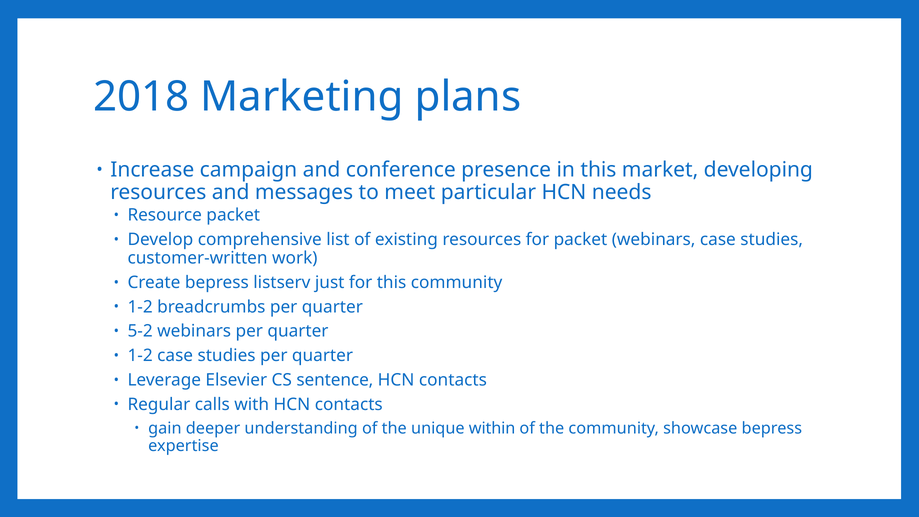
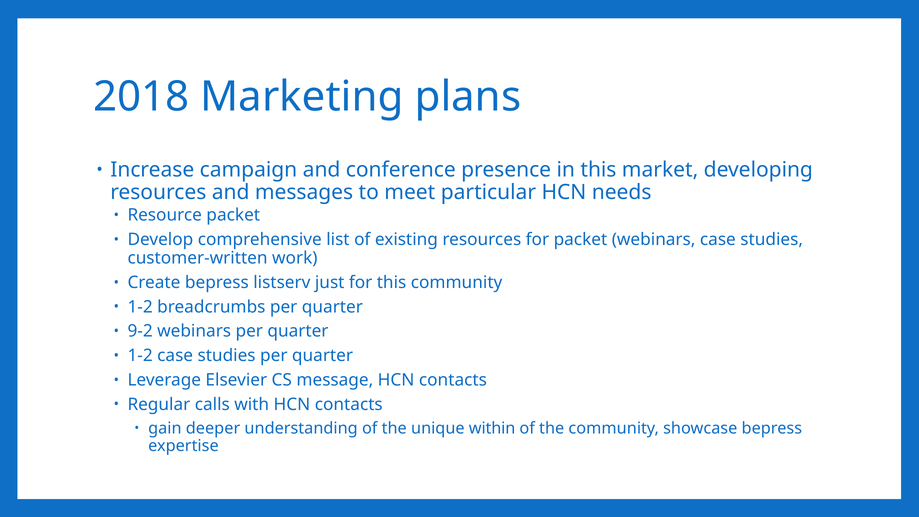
5-2: 5-2 -> 9-2 (140, 331)
sentence: sentence -> message (335, 380)
